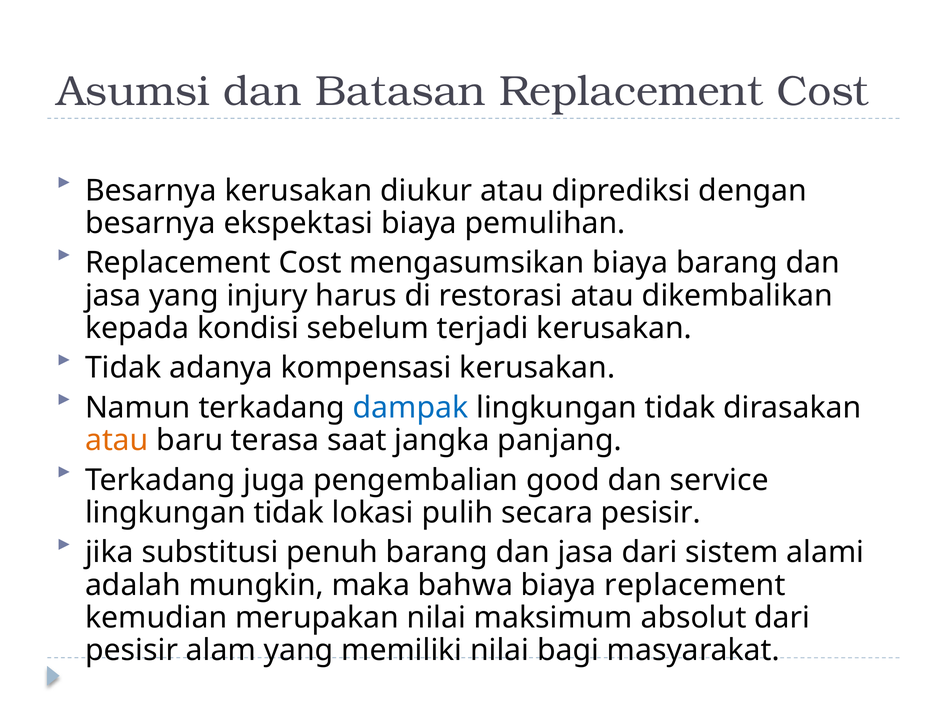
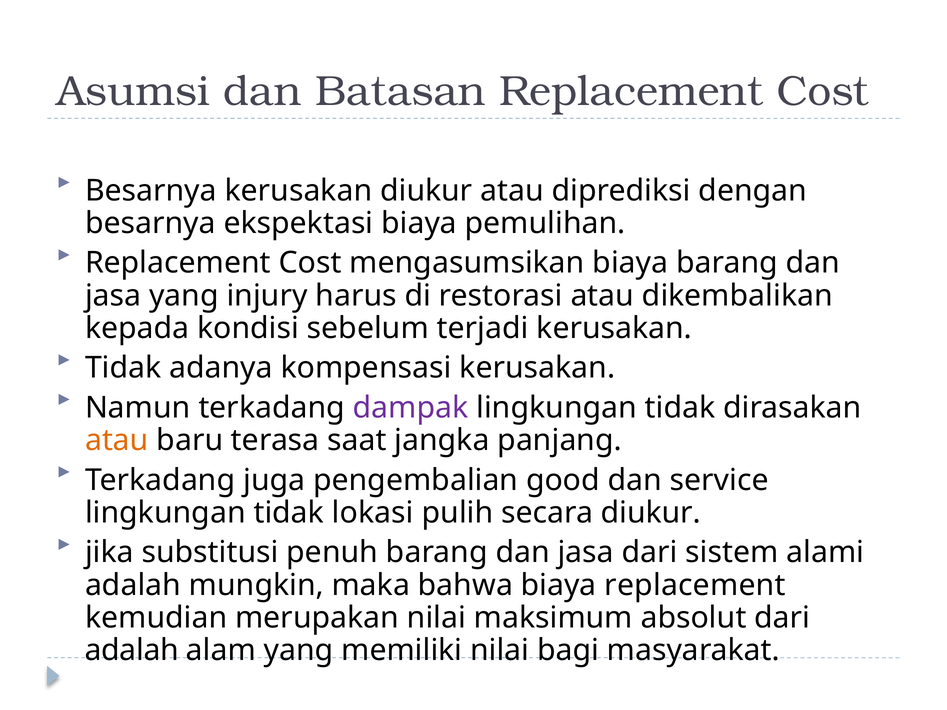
dampak colour: blue -> purple (411, 408)
secara pesisir: pesisir -> diukur (651, 513)
pesisir: pesisir -> adalah (132, 651)
